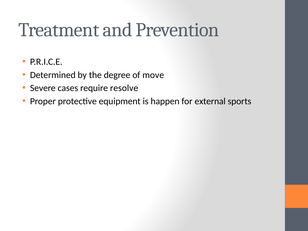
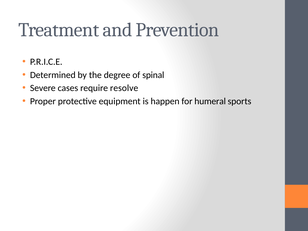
move: move -> spinal (153, 75)
external: external -> humeral (210, 101)
